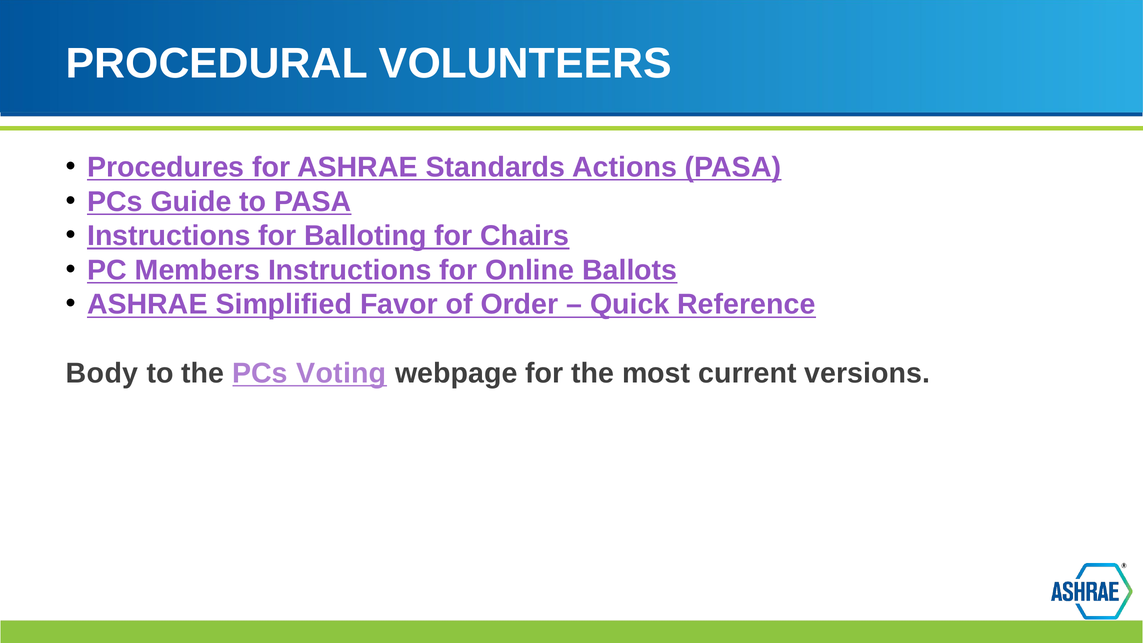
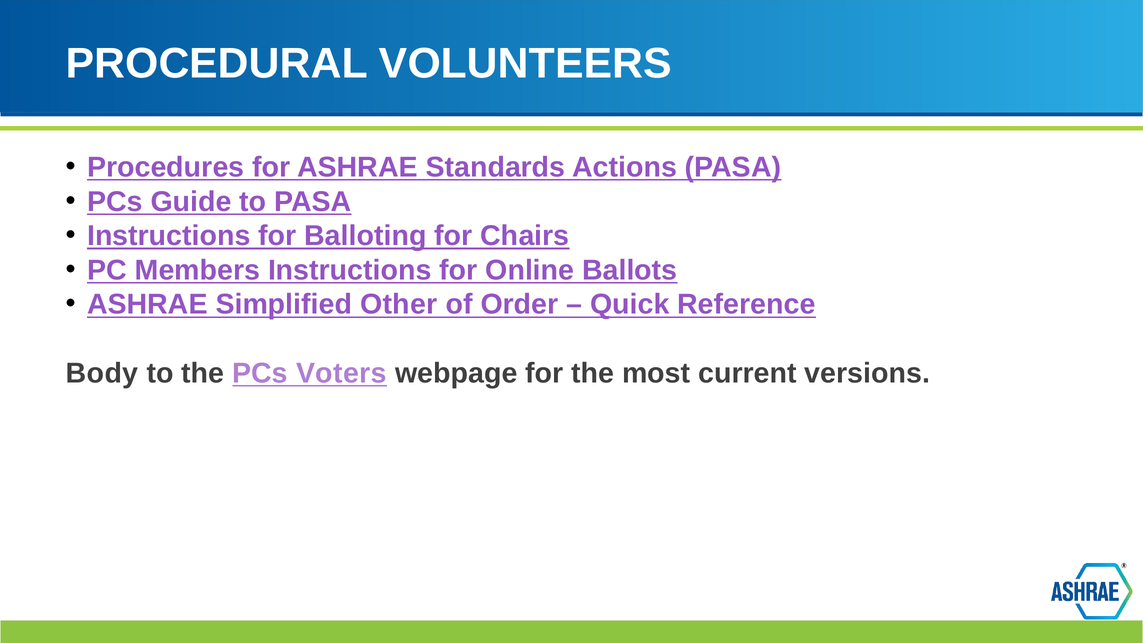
Favor: Favor -> Other (399, 305)
Voting: Voting -> Voters (341, 373)
